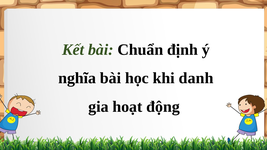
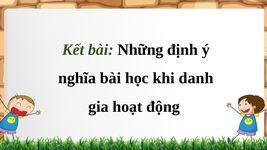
Chuẩn: Chuẩn -> Những (140, 50)
